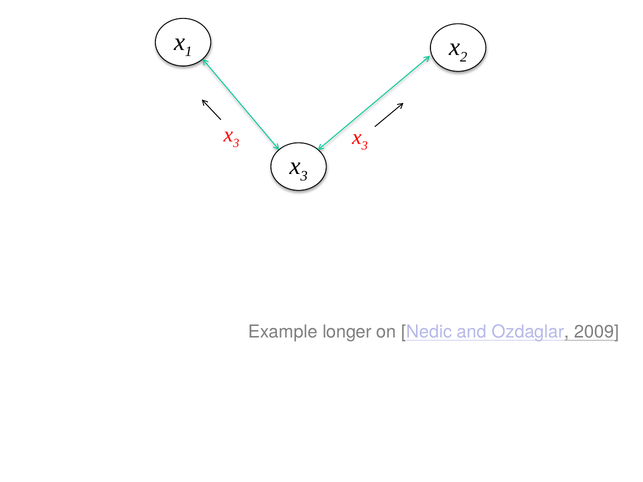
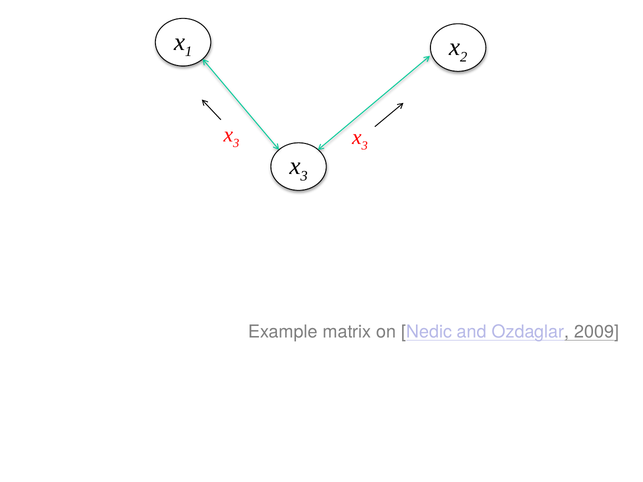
longer: longer -> matrix (347, 332)
